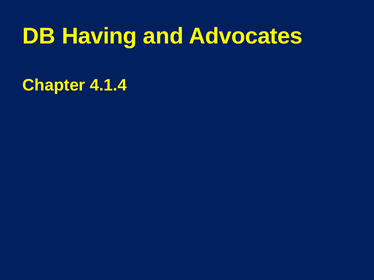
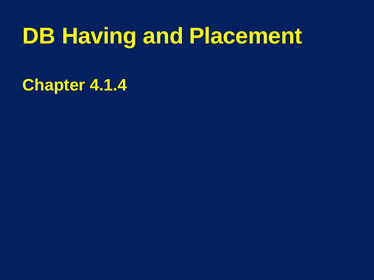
Advocates: Advocates -> Placement (246, 36)
